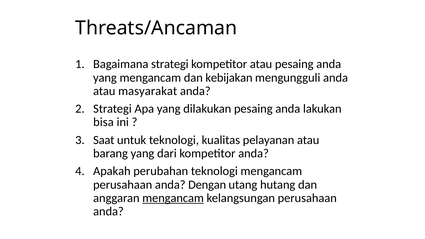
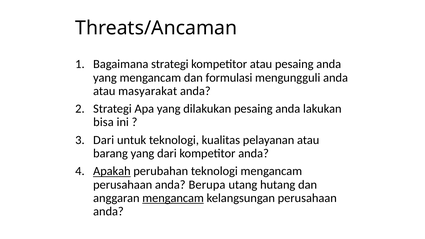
kebijakan: kebijakan -> formulasi (229, 78)
Saat: Saat -> Dari (104, 140)
Apakah underline: none -> present (112, 171)
Dengan: Dengan -> Berupa (207, 185)
